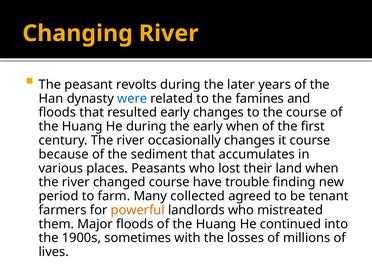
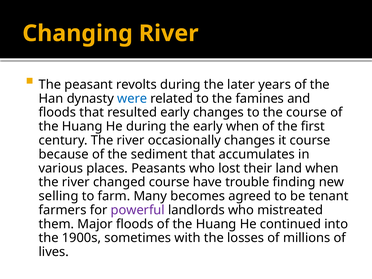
period: period -> selling (59, 196)
collected: collected -> becomes (198, 196)
powerful colour: orange -> purple (138, 210)
